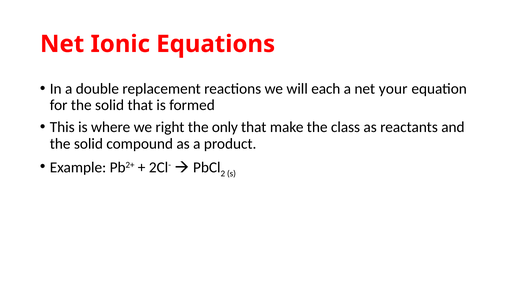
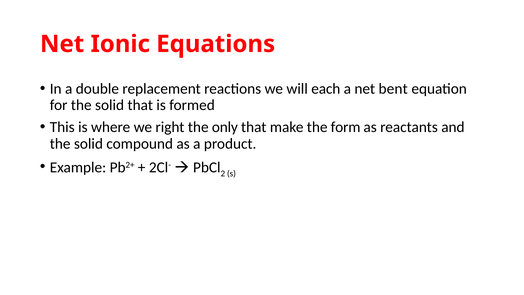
your: your -> bent (393, 89)
class: class -> form (346, 127)
